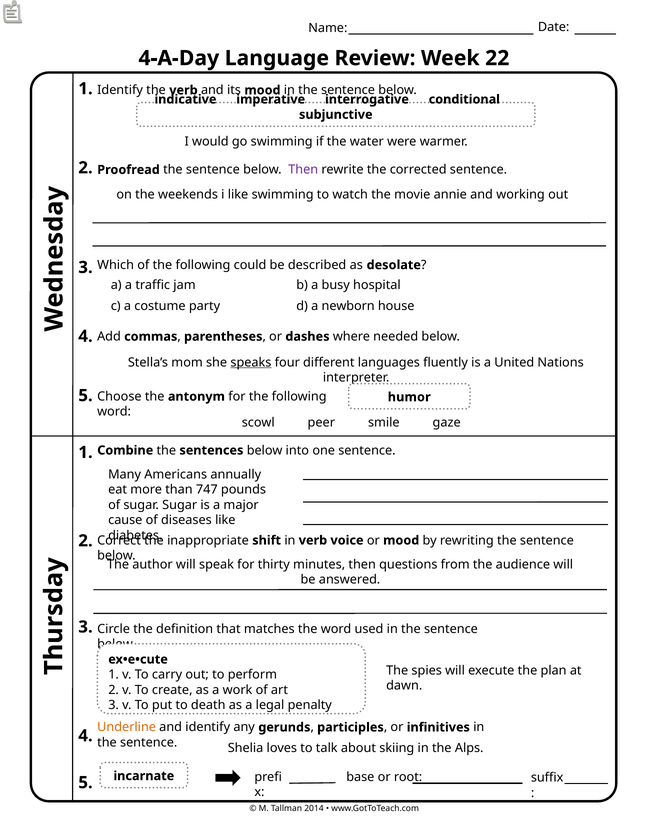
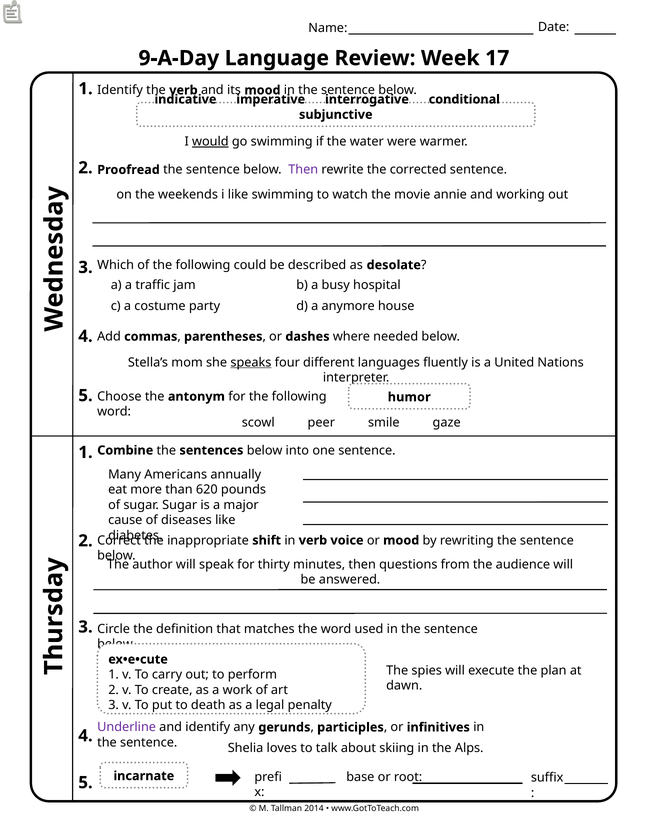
4-A-Day: 4-A-Day -> 9-A-Day (179, 58)
22: 22 -> 17 (497, 58)
would underline: none -> present (210, 142)
newborn: newborn -> anymore (348, 306)
747: 747 -> 620 (207, 490)
Underline colour: orange -> purple (127, 727)
